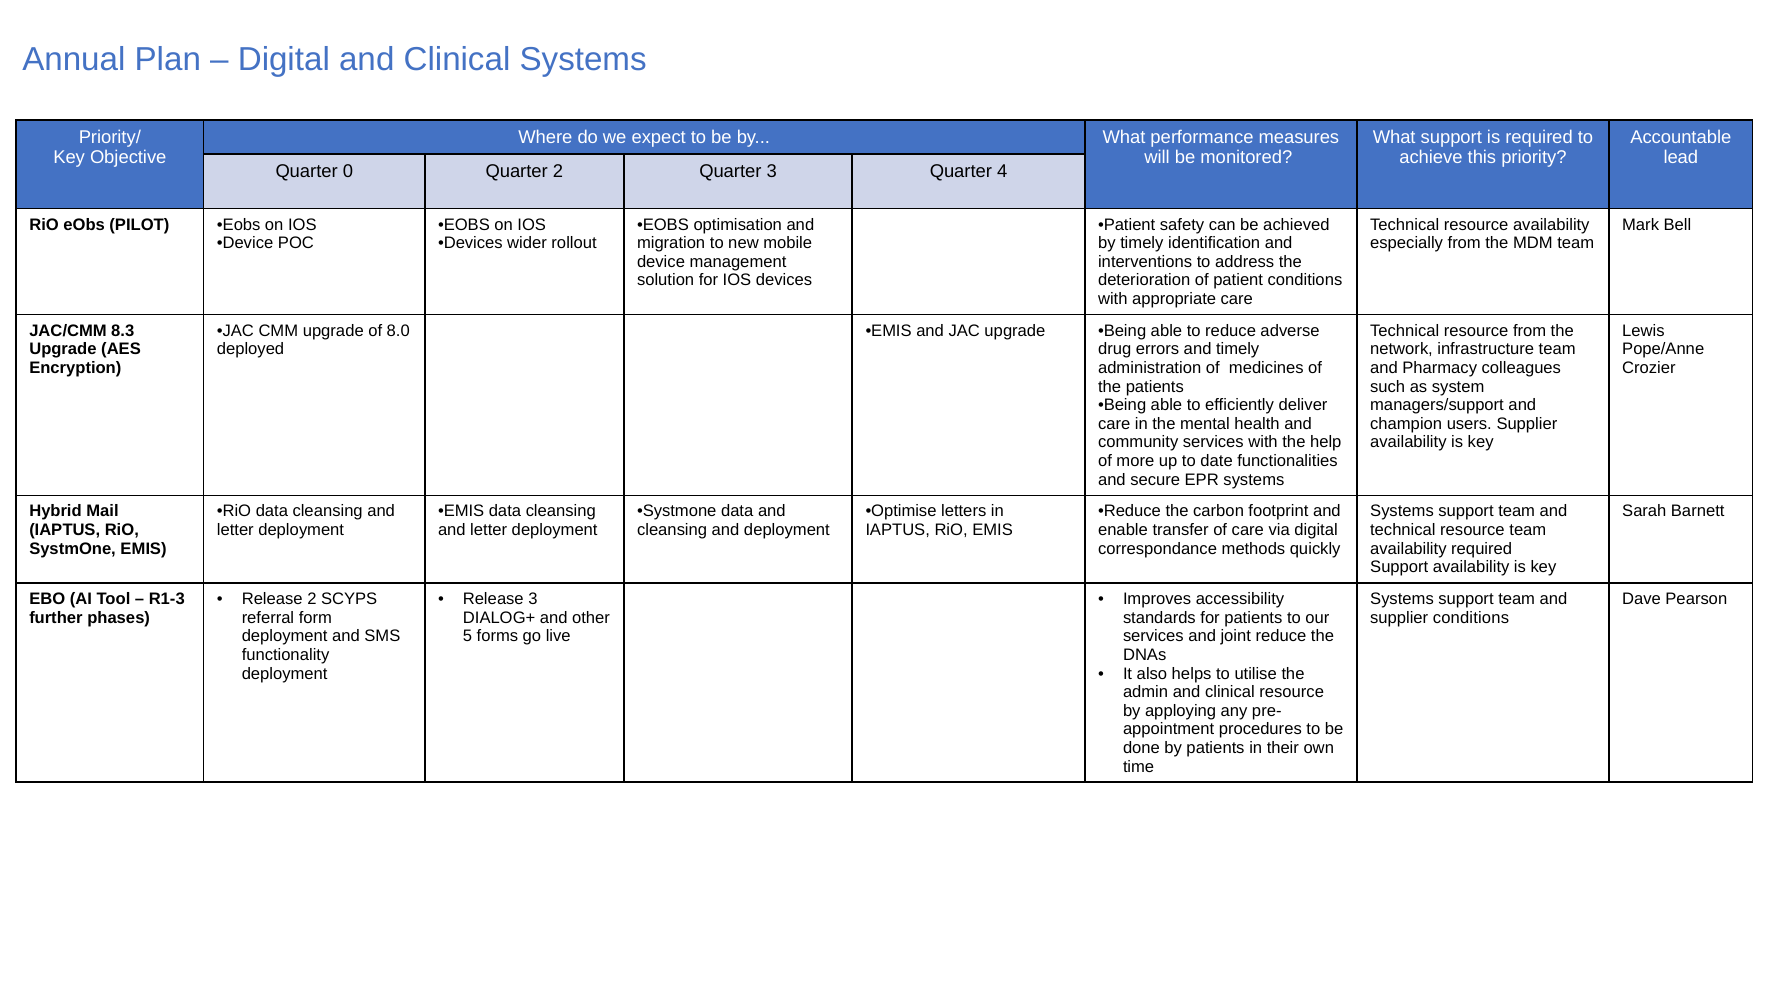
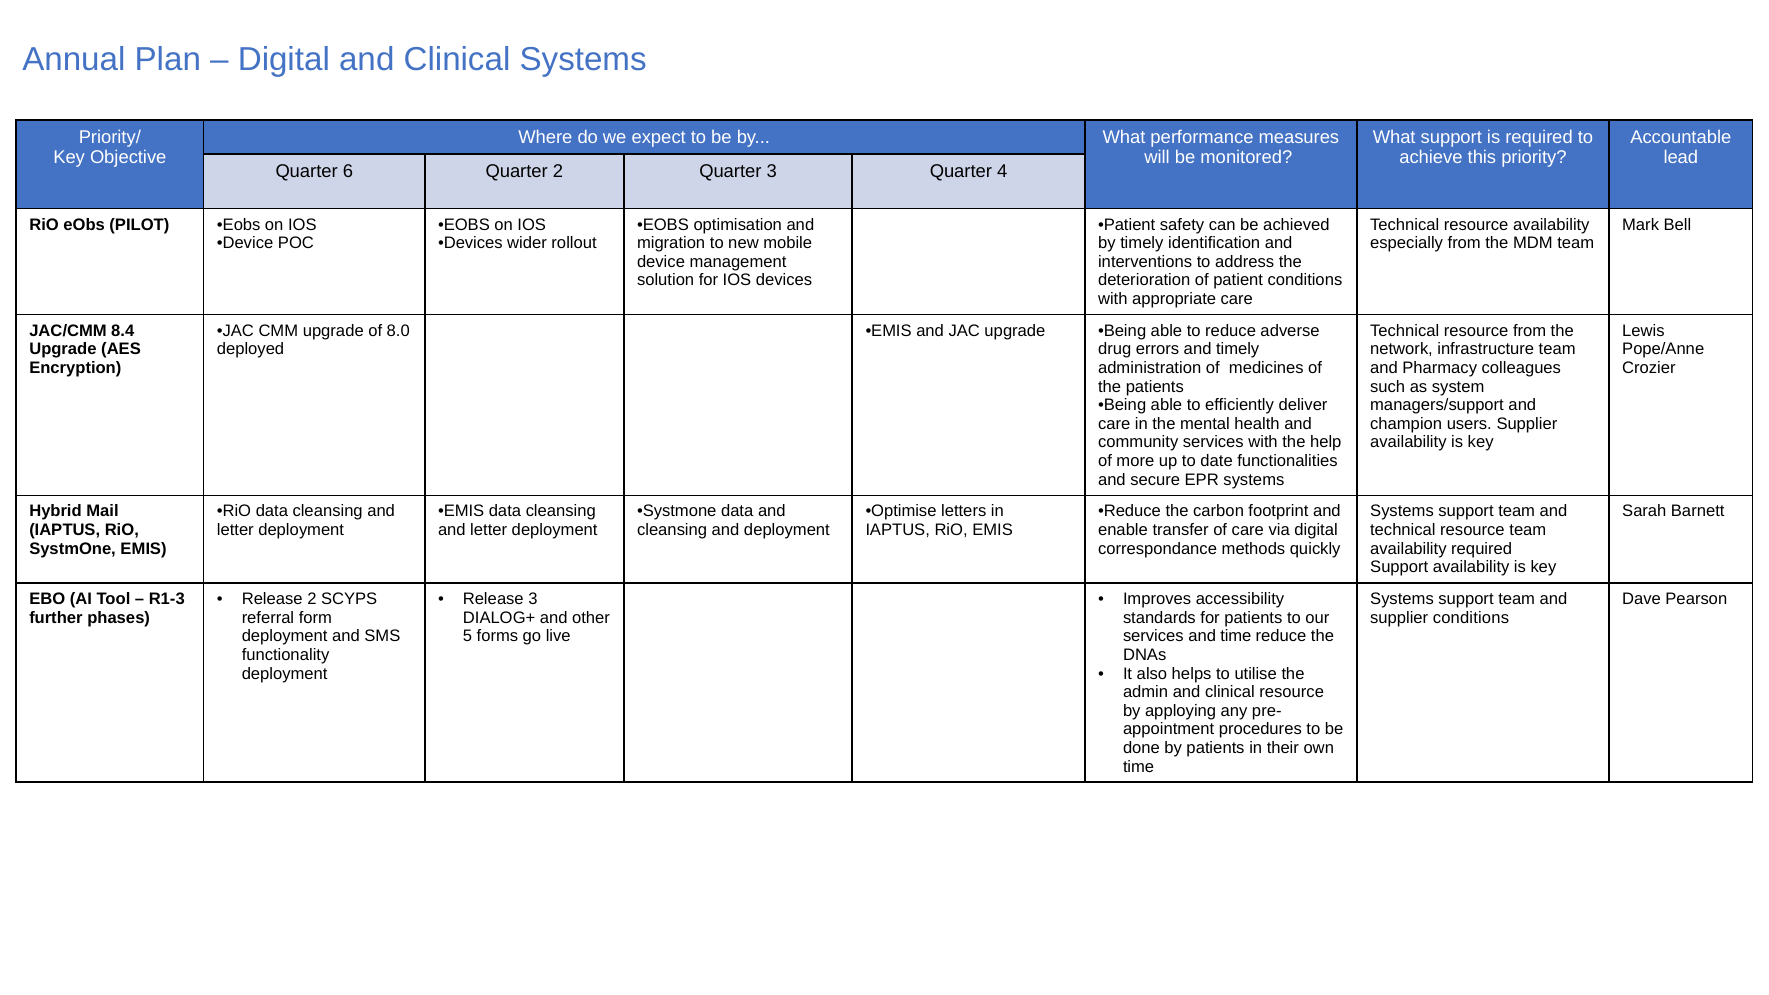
0: 0 -> 6 (348, 171)
8.3: 8.3 -> 8.4 (123, 331)
and joint: joint -> time (1236, 636)
